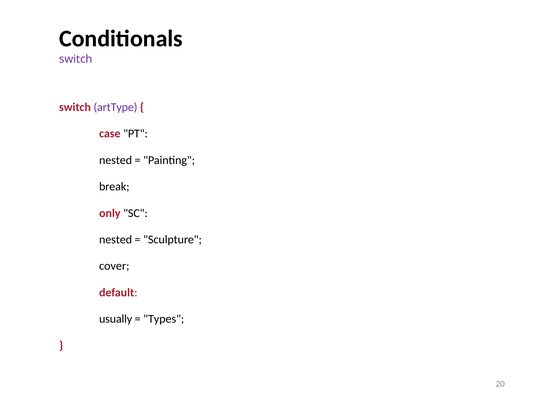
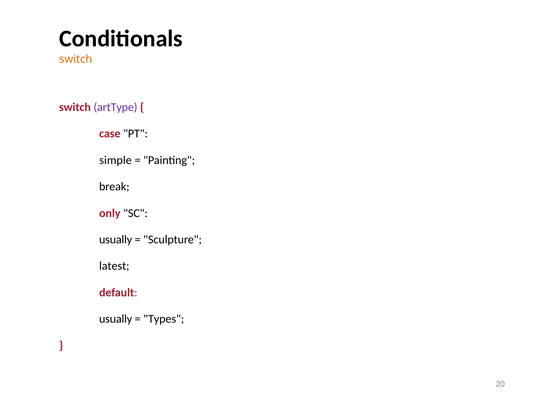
switch colour: purple -> orange (76, 59)
nested: nested -> simple (115, 160)
nested: nested -> usually (116, 240)
cover: cover -> latest (114, 267)
